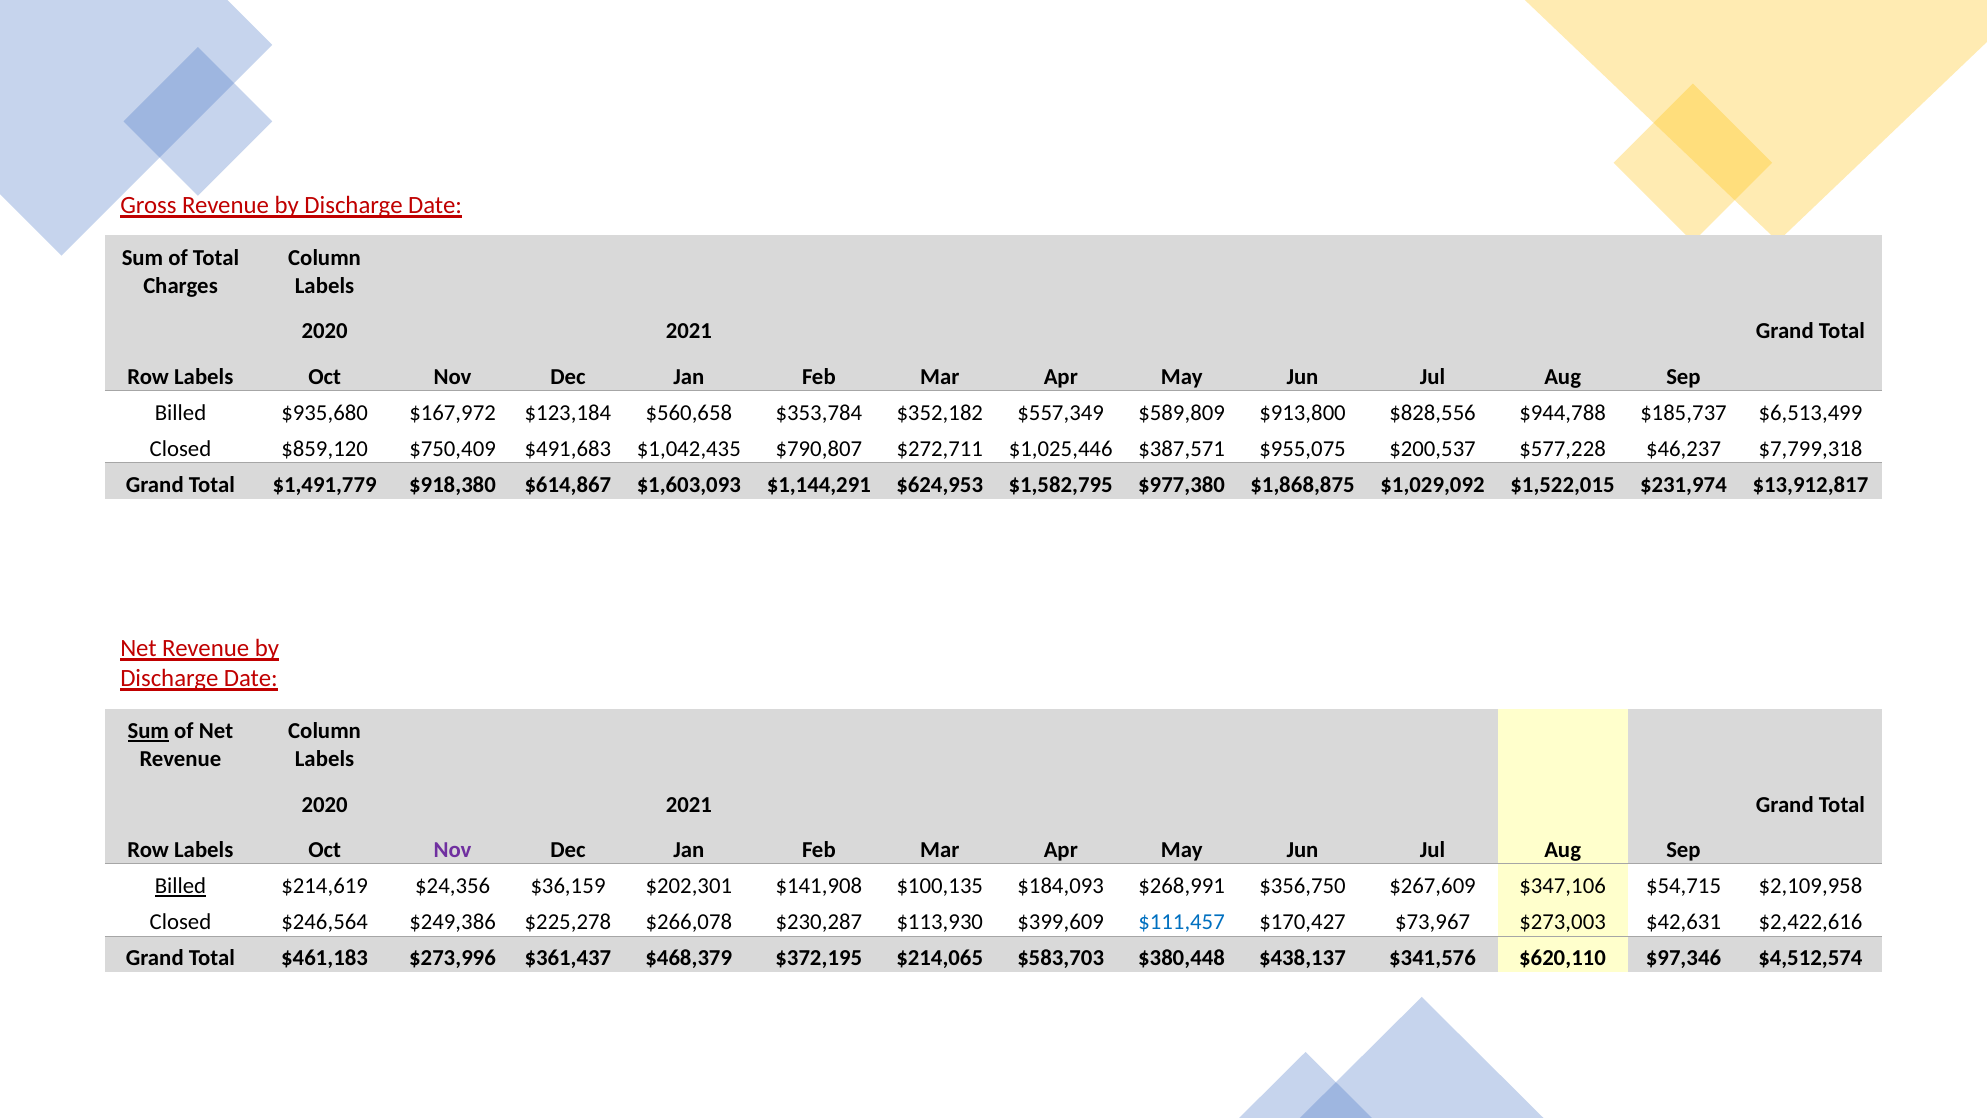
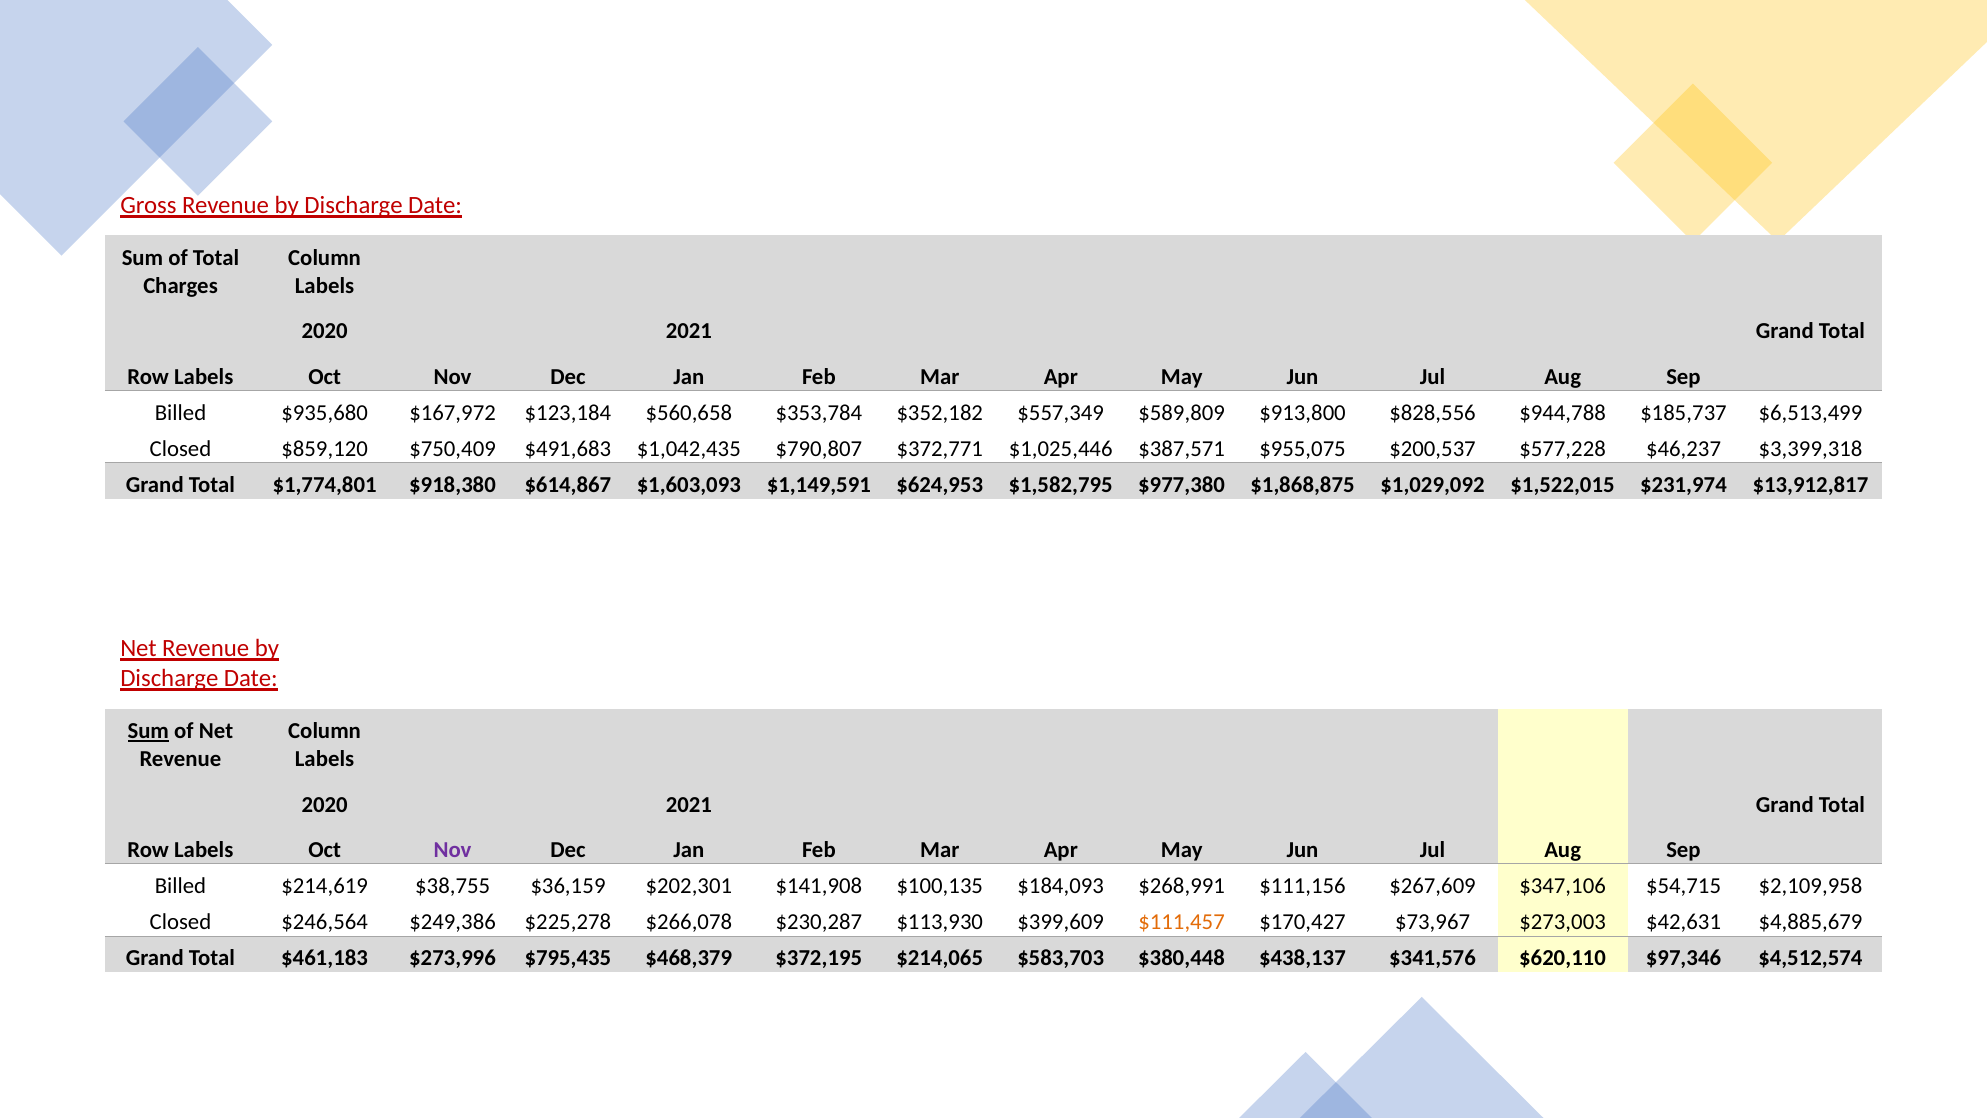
$272,711: $272,711 -> $372,771 (940, 449)
$7,799,318: $7,799,318 -> $3,399,318 (1810, 449)
$1,491,779: $1,491,779 -> $1,774,801 (325, 485)
$1,144,291: $1,144,291 -> $1,149,591 (819, 485)
Billed underline: present -> none (181, 886)
$24,356: $24,356 -> $38,755 (453, 886)
$356,750: $356,750 -> $111,156 (1303, 886)
$111,457 colour: blue -> orange (1182, 922)
$2,422,616: $2,422,616 -> $4,885,679 (1810, 922)
$361,437: $361,437 -> $795,435 (568, 958)
